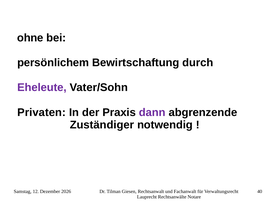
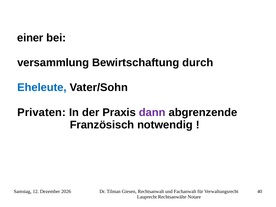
ohne: ohne -> einer (30, 38)
persönlichem: persönlichem -> versammlung (53, 63)
Eheleute colour: purple -> blue (42, 87)
Zuständiger: Zuständiger -> Französisch (102, 125)
